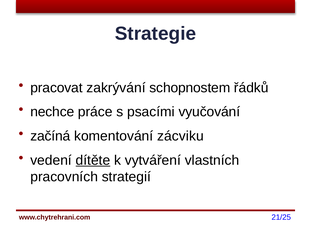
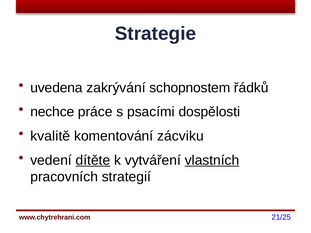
pracovat: pracovat -> uvedena (57, 88)
vyučování: vyučování -> dospělosti (209, 112)
začíná: začíná -> kvalitě (50, 136)
vlastních underline: none -> present (212, 160)
